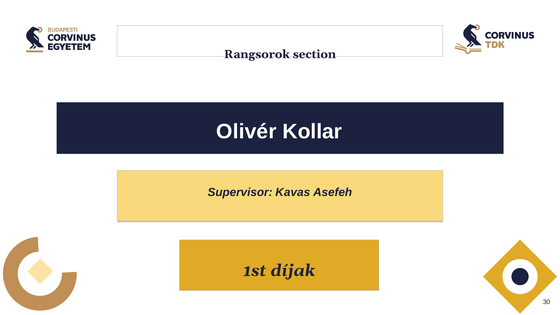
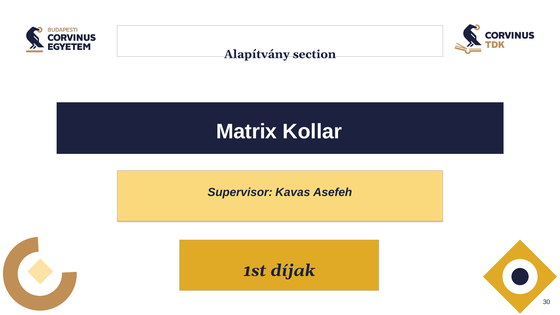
Rangsorok: Rangsorok -> Alapítvány (257, 54)
Olivér: Olivér -> Matrix (247, 132)
